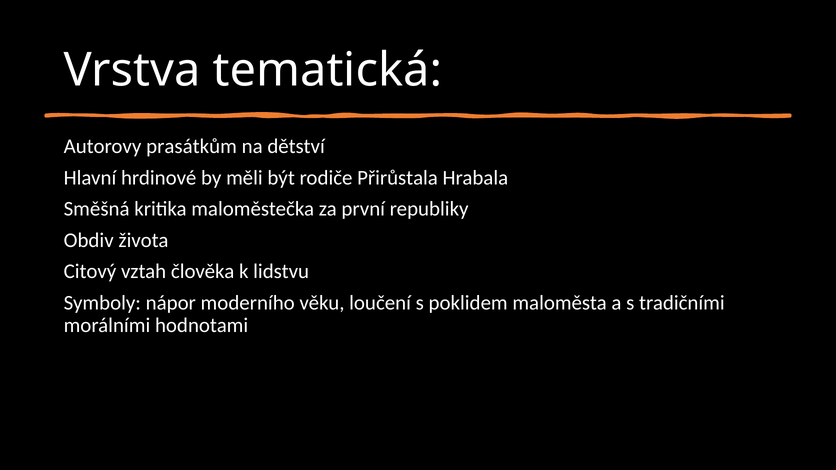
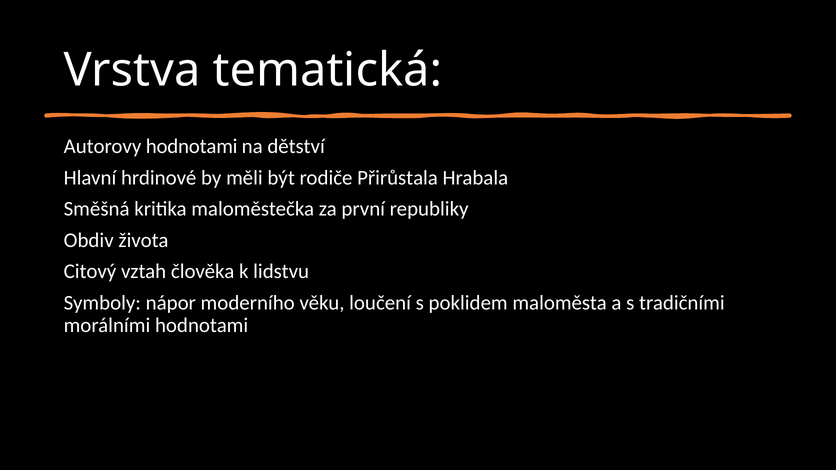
Autorovy prasátkům: prasátkům -> hodnotami (192, 147)
